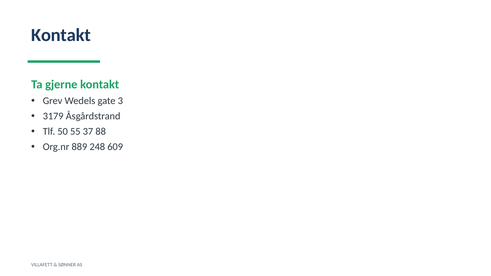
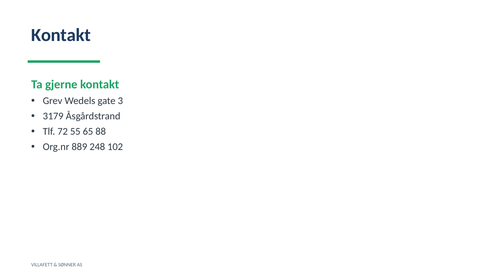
50: 50 -> 72 (63, 132)
37: 37 -> 65 (88, 132)
609: 609 -> 102 (115, 147)
